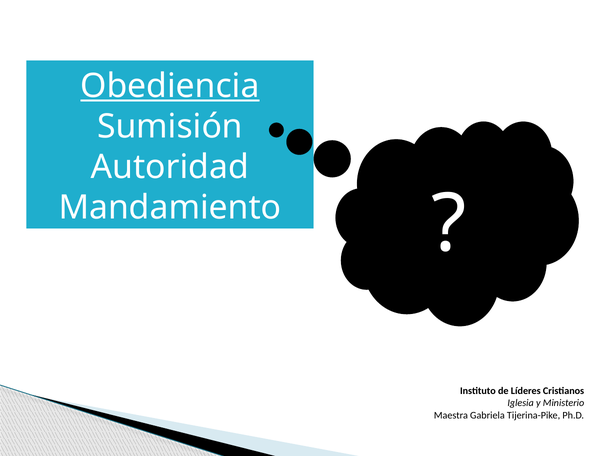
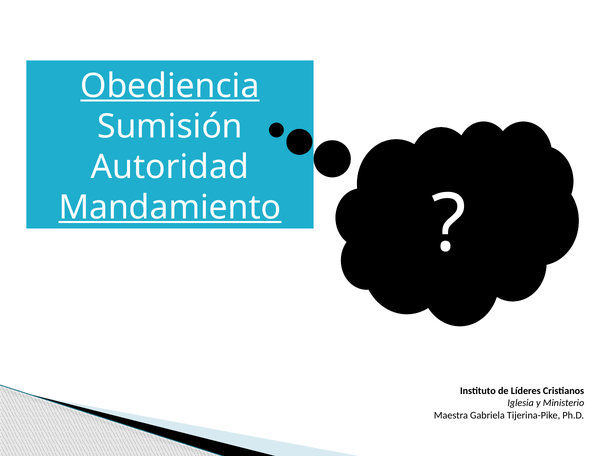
Mandamiento underline: none -> present (170, 208)
